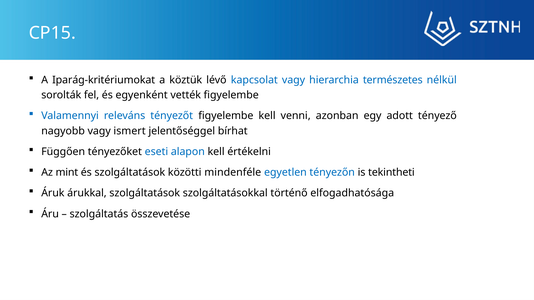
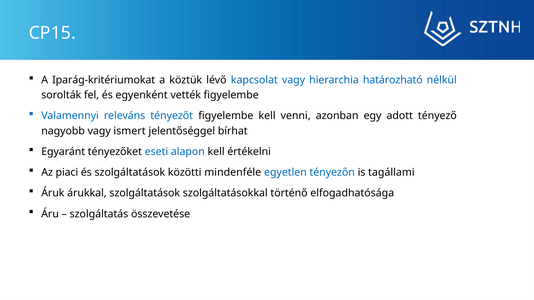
természetes: természetes -> határozható (393, 80)
Függően: Függően -> Egyaránt (63, 152)
mint: mint -> piaci (67, 173)
tekintheti: tekintheti -> tagállami (391, 173)
